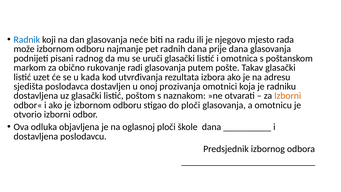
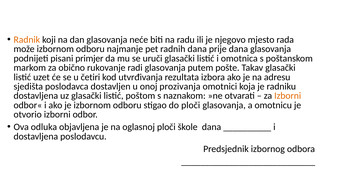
Radnik colour: blue -> orange (27, 40)
radnog: radnog -> primjer (89, 58)
kada: kada -> četiri (90, 77)
